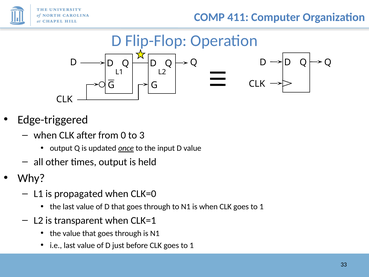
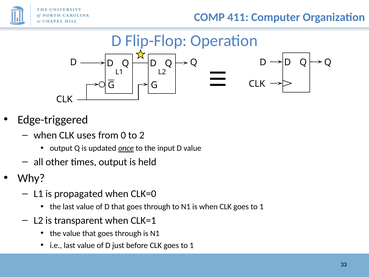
after: after -> uses (86, 135)
3: 3 -> 2 (142, 135)
